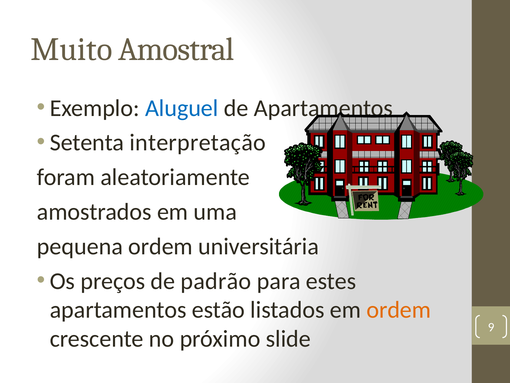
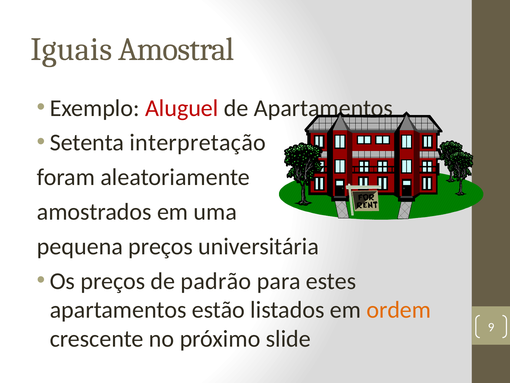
Muito: Muito -> Iguais (71, 49)
Aluguel colour: blue -> red (182, 108)
pequena ordem: ordem -> preços (161, 246)
